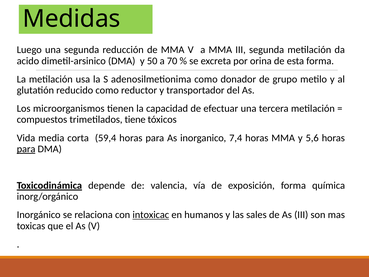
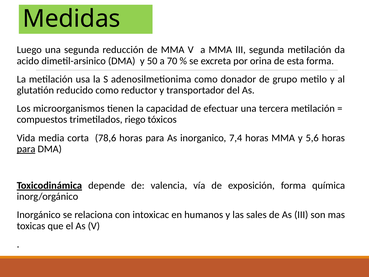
tiene: tiene -> riego (135, 120)
59,4: 59,4 -> 78,6 (106, 138)
intoxicac underline: present -> none (151, 215)
